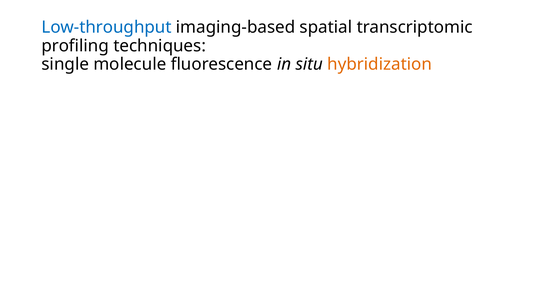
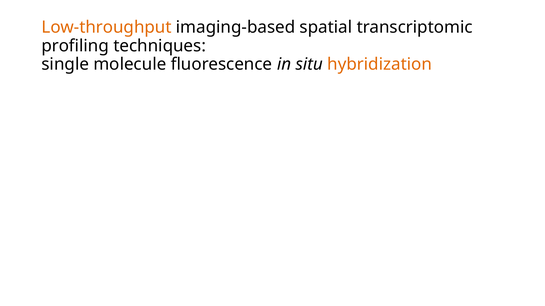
Low-throughput colour: blue -> orange (107, 27)
